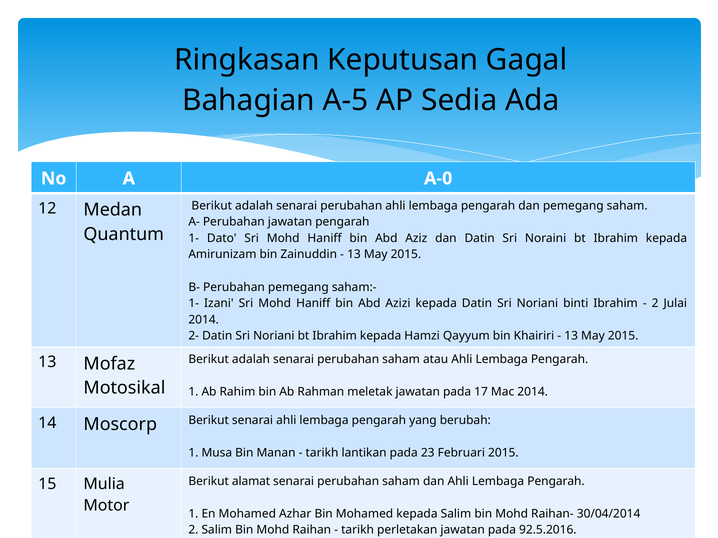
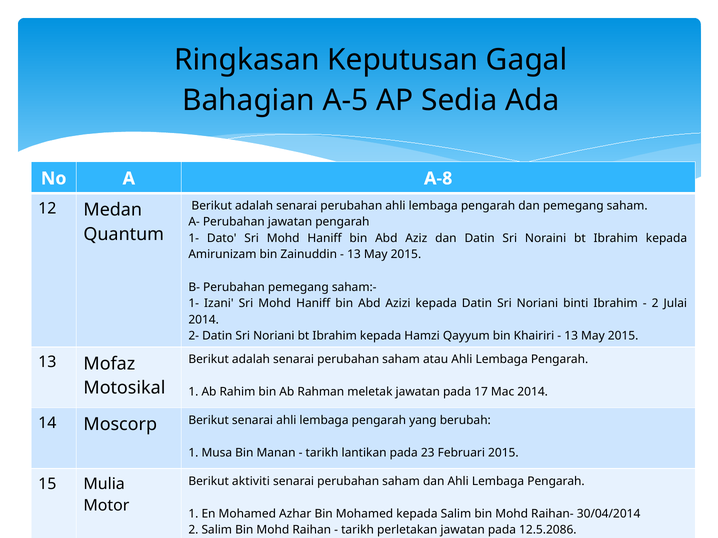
A-0: A-0 -> A-8 (438, 179)
alamat: alamat -> aktiviti (251, 482)
92.5.2016: 92.5.2016 -> 12.5.2086 (548, 530)
